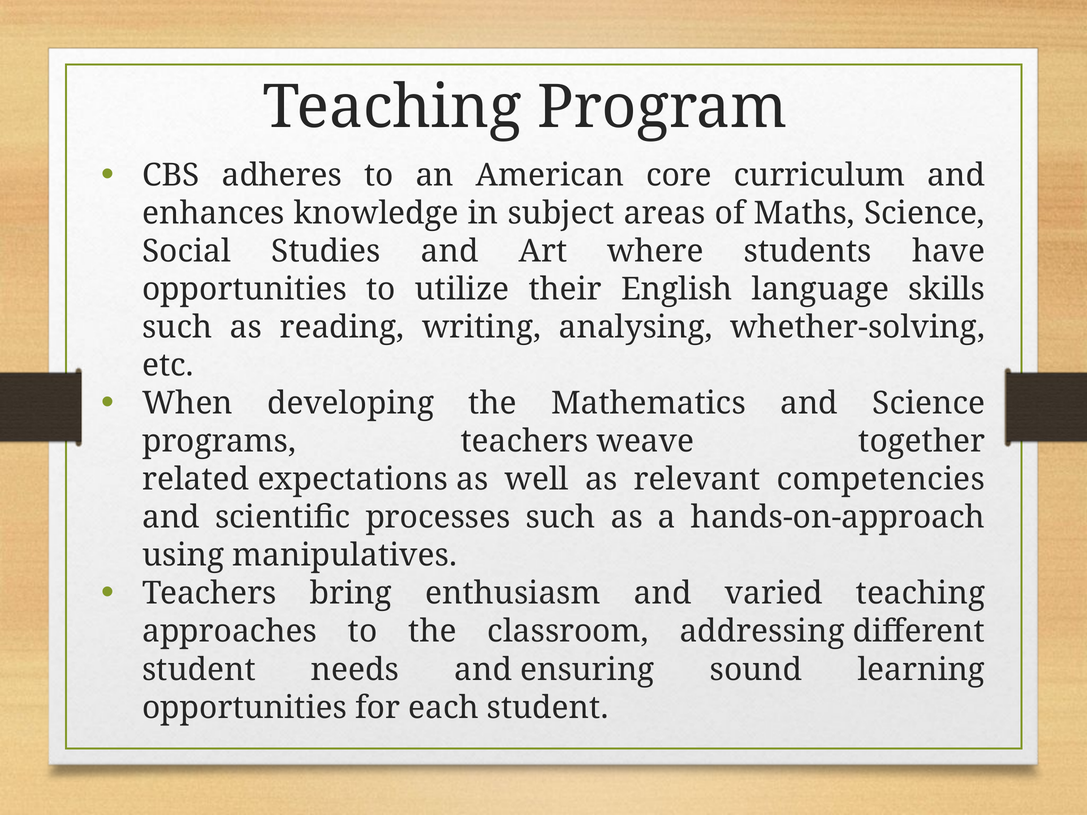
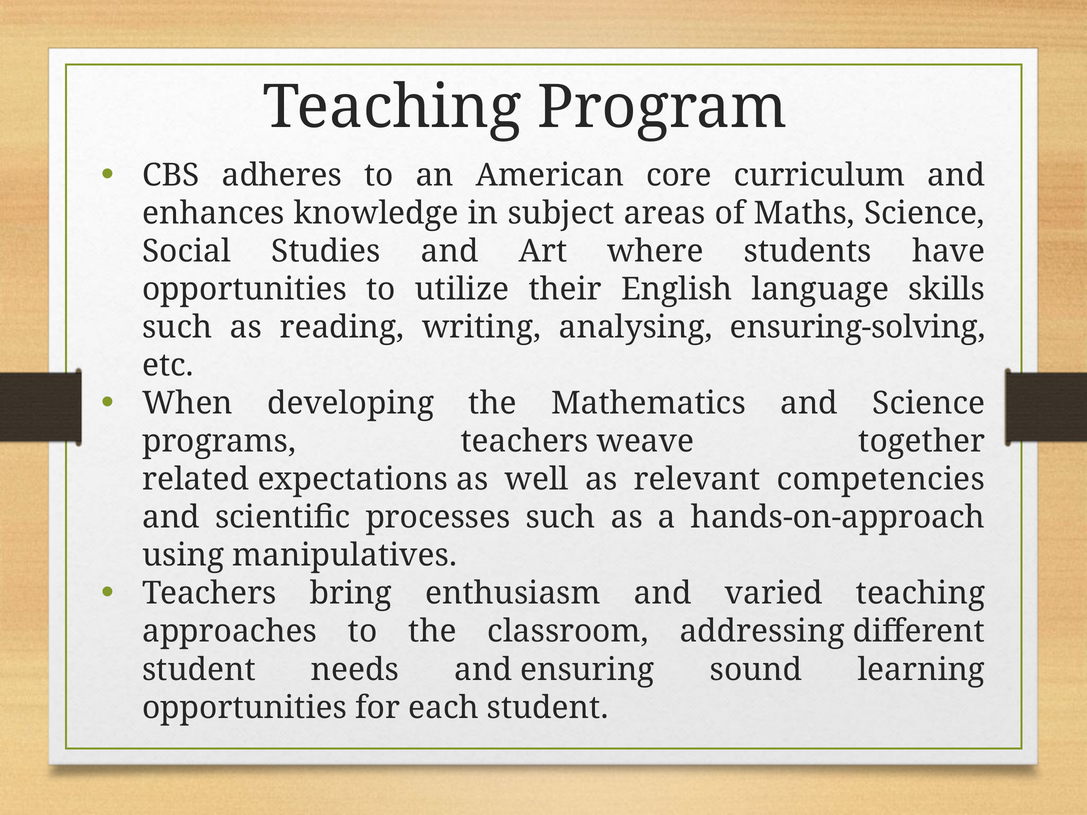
whether-solving: whether-solving -> ensuring-solving (858, 327)
